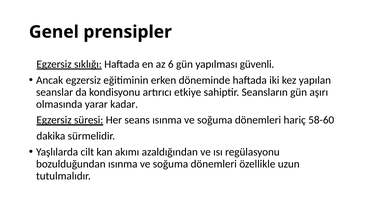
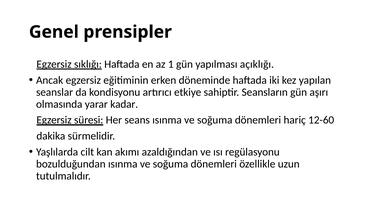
6: 6 -> 1 (171, 64)
güvenli: güvenli -> açıklığı (257, 64)
58-60: 58-60 -> 12-60 (321, 120)
